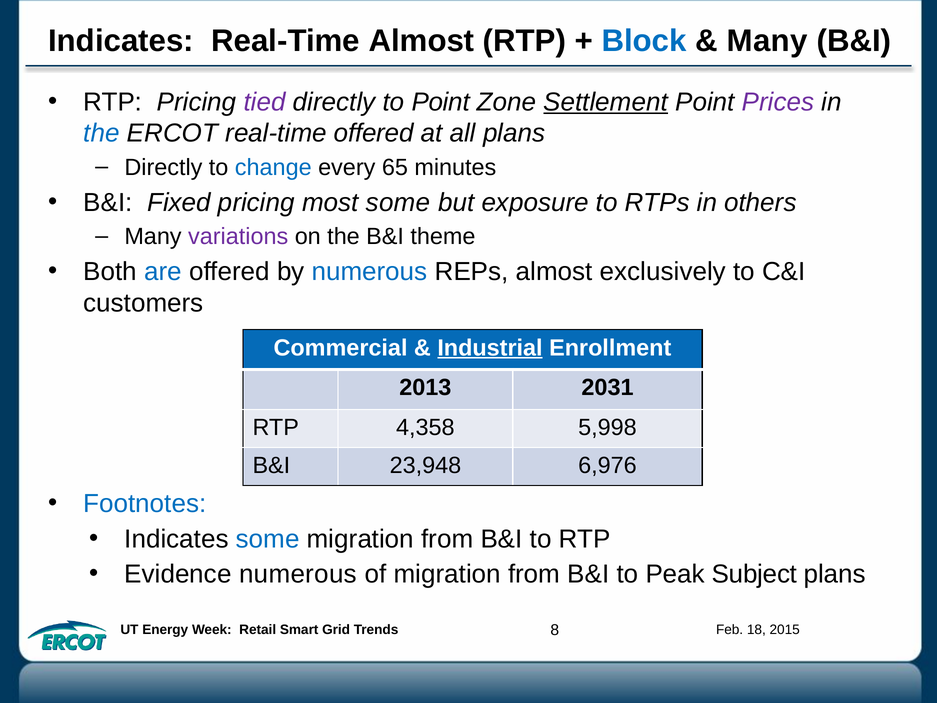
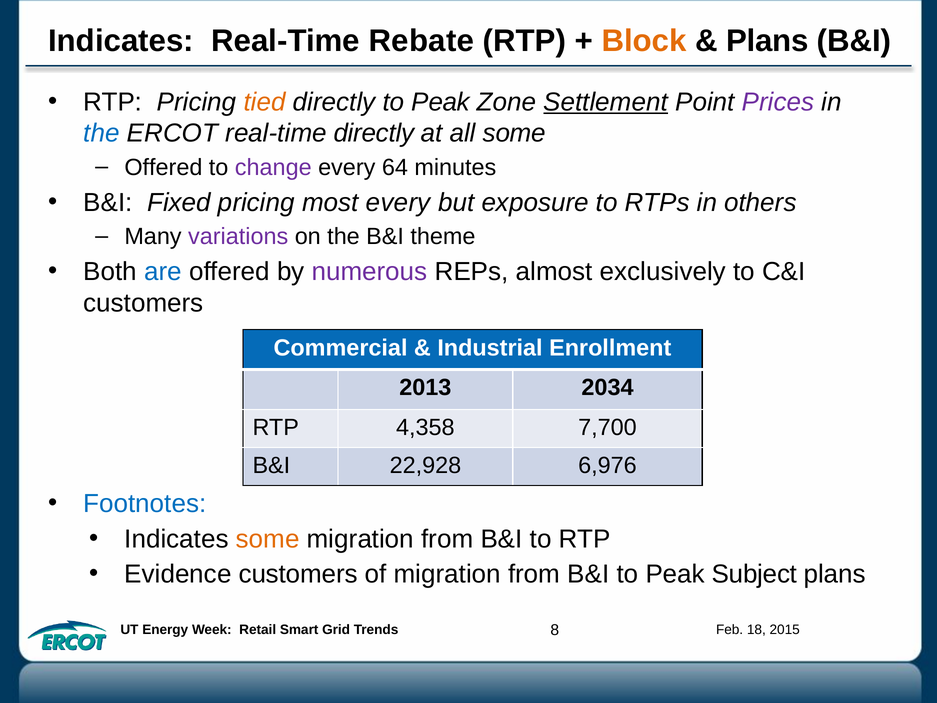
Real-Time Almost: Almost -> Rebate (421, 41)
Block colour: blue -> orange (644, 41)
Many: Many -> Plans (768, 41)
tied colour: purple -> orange (265, 102)
directly to Point: Point -> Peak (441, 102)
real-time offered: offered -> directly (374, 133)
all plans: plans -> some (514, 133)
Directly: Directly -> Offered (163, 167)
change colour: blue -> purple (273, 167)
65: 65 -> 64 (395, 167)
most some: some -> every (398, 202)
numerous colour: blue -> purple (370, 272)
Industrial underline: present -> none (490, 348)
2031: 2031 -> 2034 (608, 388)
5,998: 5,998 -> 7,700 (607, 427)
23,948: 23,948 -> 22,928 (425, 465)
some colour: blue -> orange (268, 539)
Evidence numerous: numerous -> customers (298, 574)
